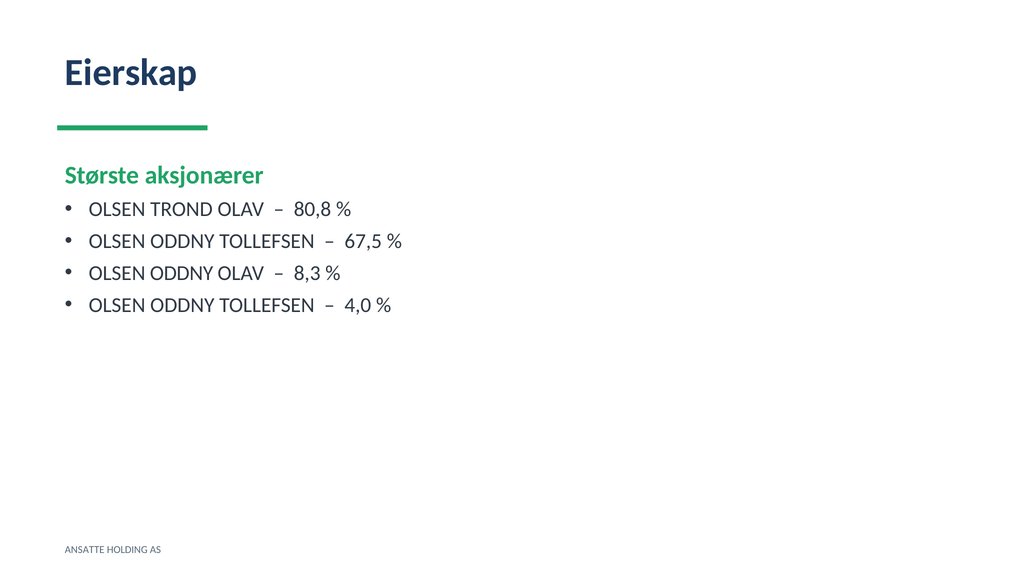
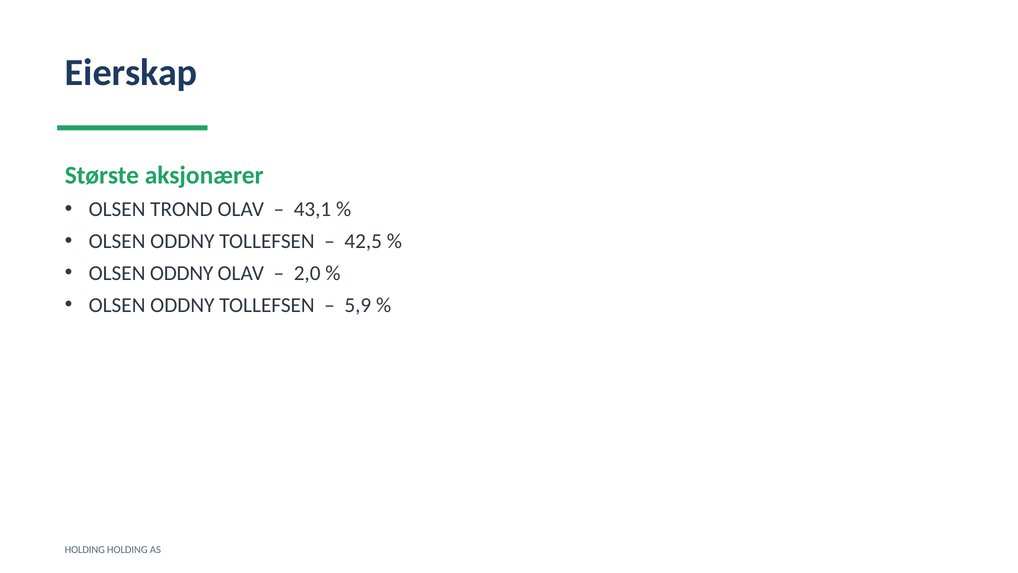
80,8: 80,8 -> 43,1 (312, 209)
67,5: 67,5 -> 42,5 (363, 241)
8,3: 8,3 -> 2,0 (307, 273)
4,0: 4,0 -> 5,9 (358, 305)
ANSATTE: ANSATTE -> HOLDING (85, 549)
